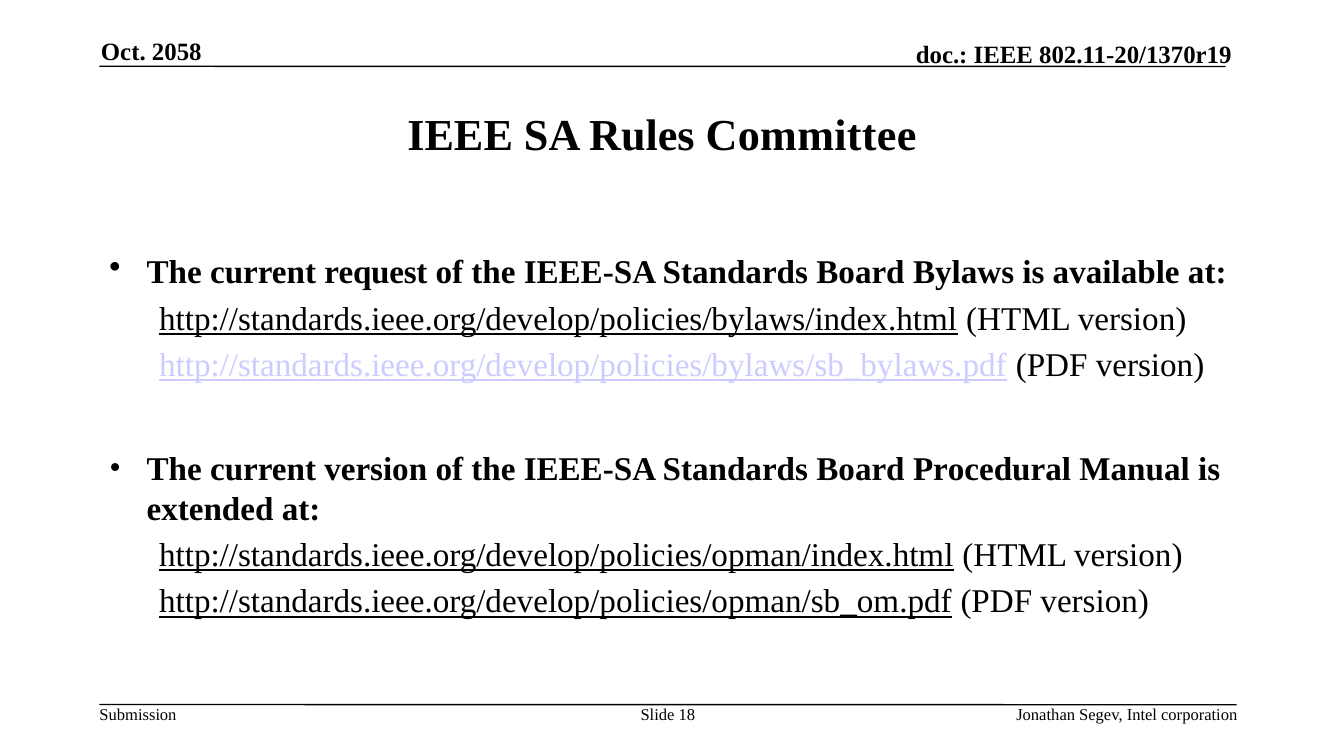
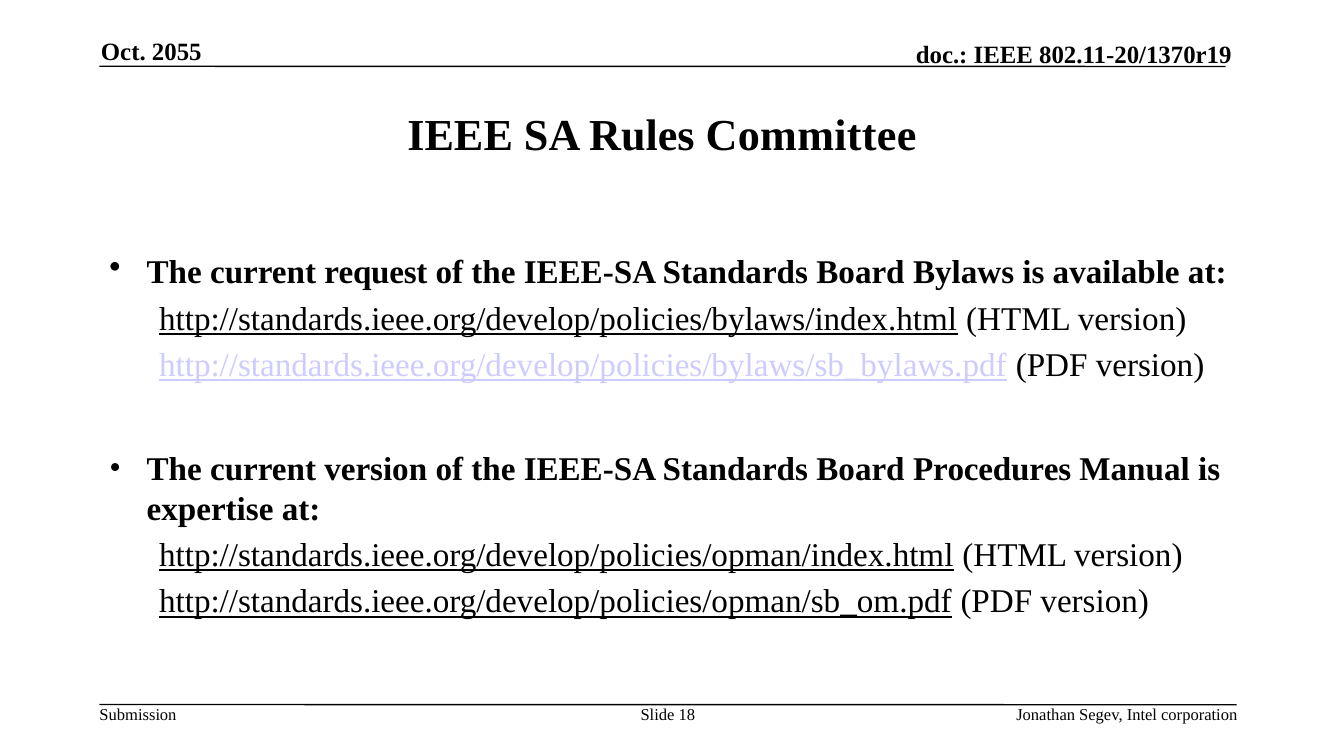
2058: 2058 -> 2055 (177, 53)
Procedural: Procedural -> Procedures (992, 469)
extended: extended -> expertise (210, 509)
